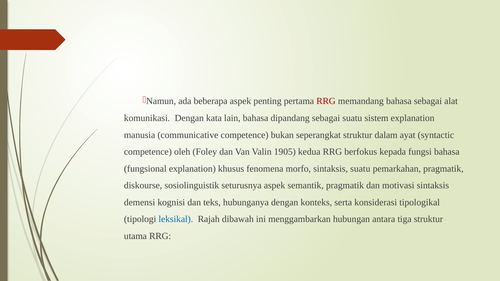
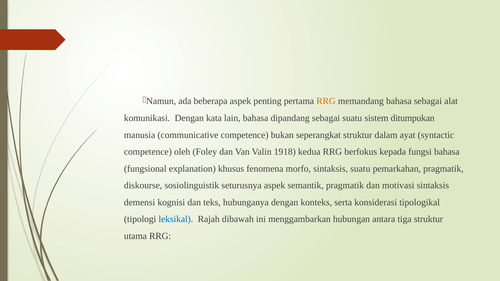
RRG colour: red -> orange (326, 101)
sistem explanation: explanation -> ditumpukan (413, 118)
1905: 1905 -> 1918 (285, 152)
